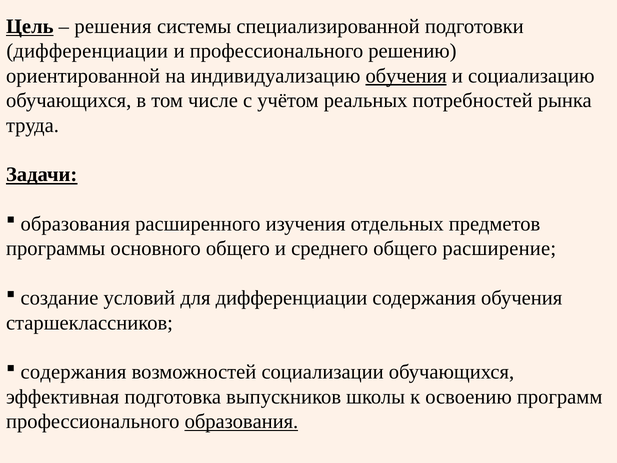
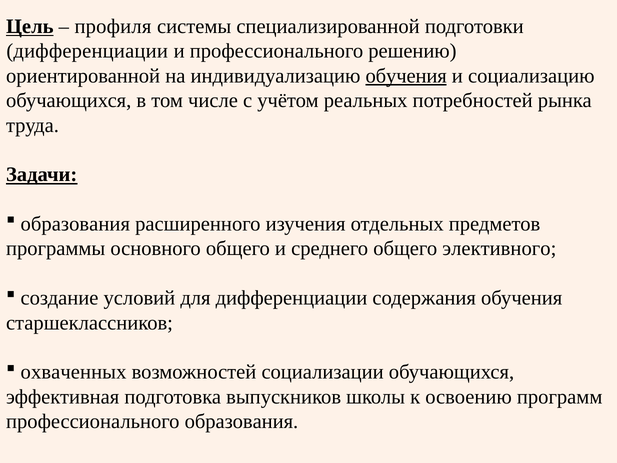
решения: решения -> профиля (113, 26)
расширение: расширение -> элективного (499, 249)
содержания: содержания -> охваченных (74, 372)
образования underline: present -> none (241, 421)
